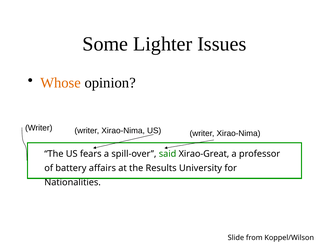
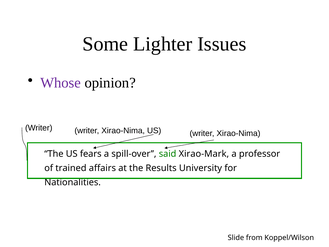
Whose colour: orange -> purple (61, 83)
Xirao-Great: Xirao-Great -> Xirao-Mark (204, 154)
battery: battery -> trained (71, 168)
